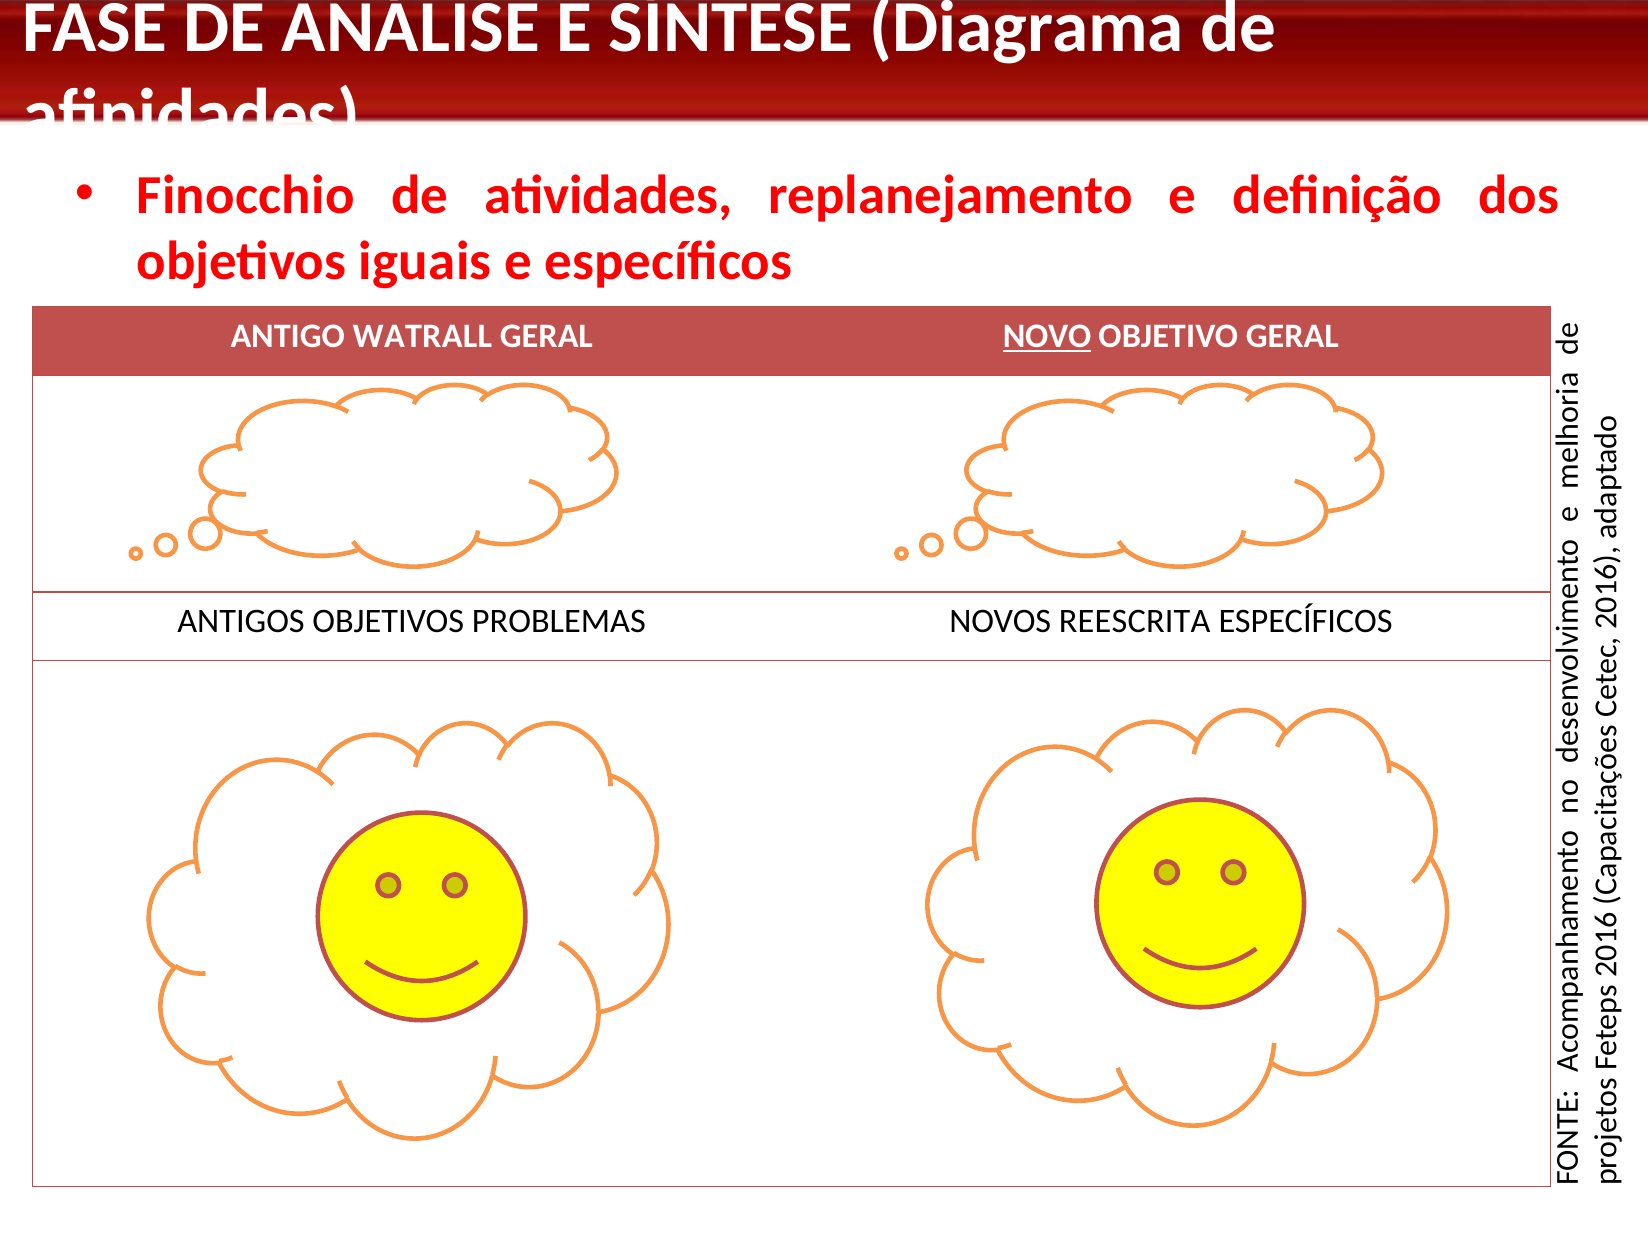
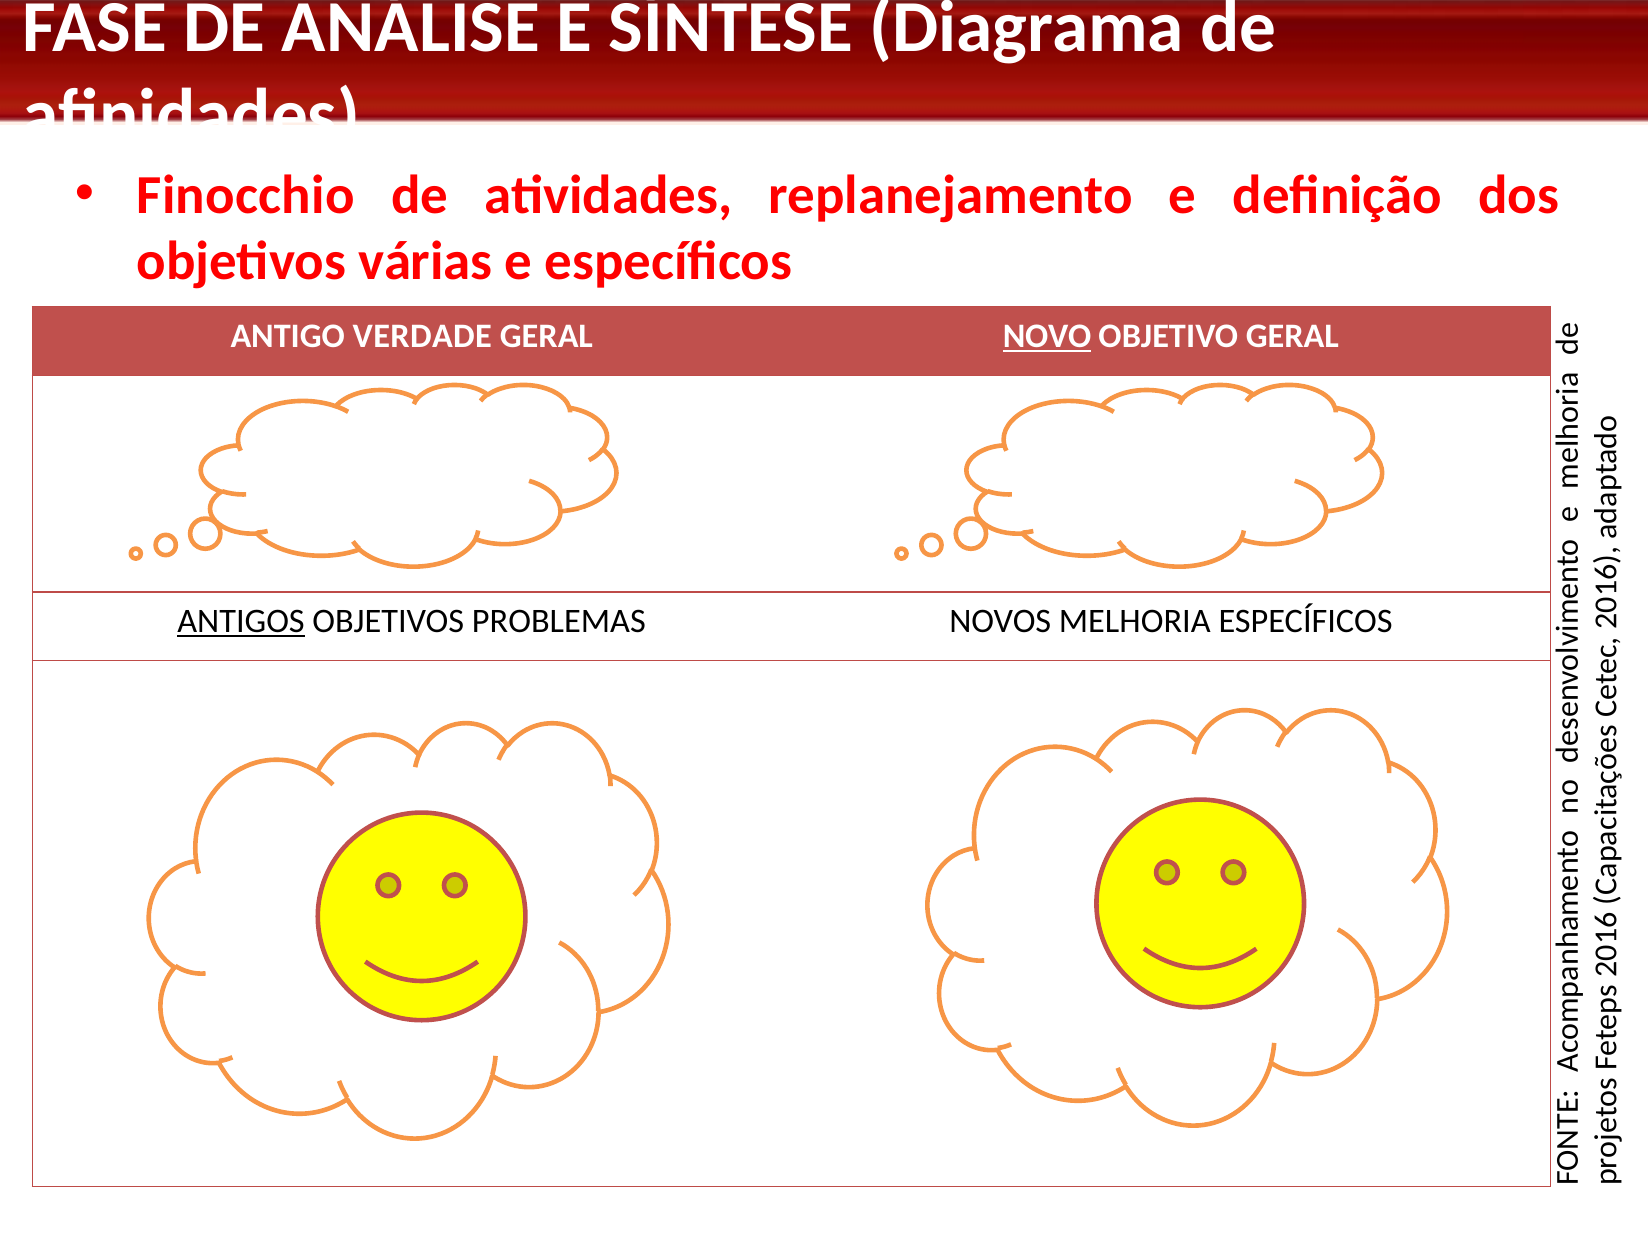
iguais: iguais -> várias (425, 262)
WATRALL: WATRALL -> VERDADE (422, 336)
ANTIGOS underline: none -> present (241, 622)
REESCRITA: REESCRITA -> MELHORIA (1135, 622)
